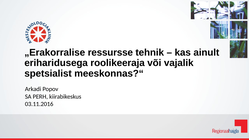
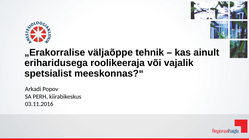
ressursse: ressursse -> väljaõppe (110, 53)
